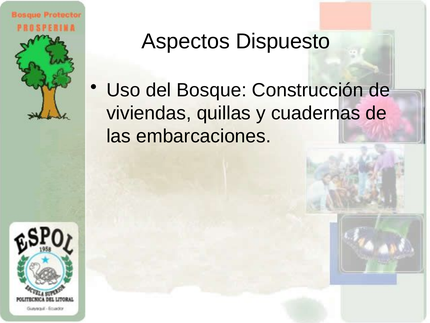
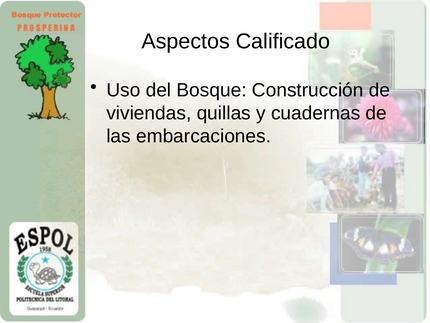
Dispuesto: Dispuesto -> Calificado (283, 41)
